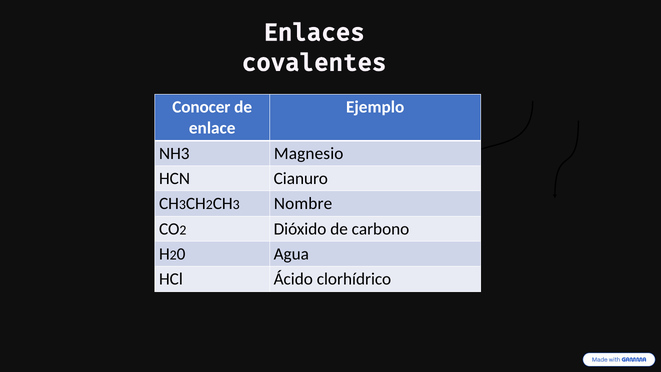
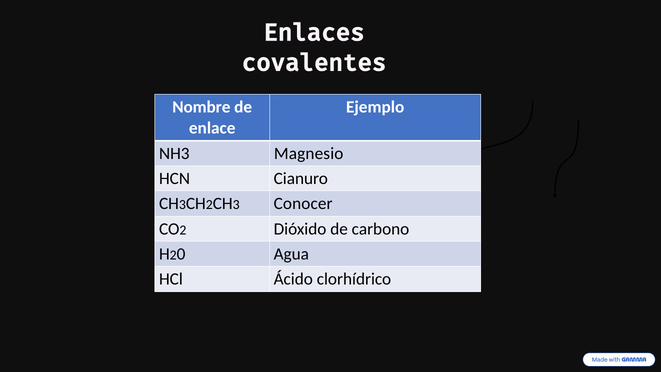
Conocer: Conocer -> Nombre (201, 107)
Nombre: Nombre -> Conocer (303, 204)
